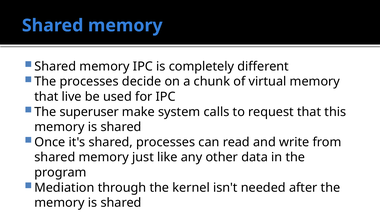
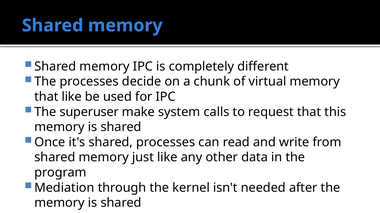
that live: live -> like (72, 97)
